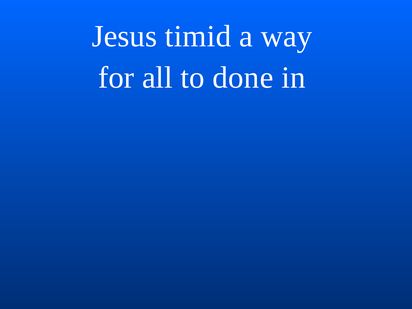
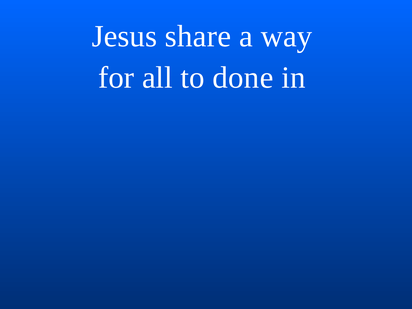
timid: timid -> share (198, 36)
